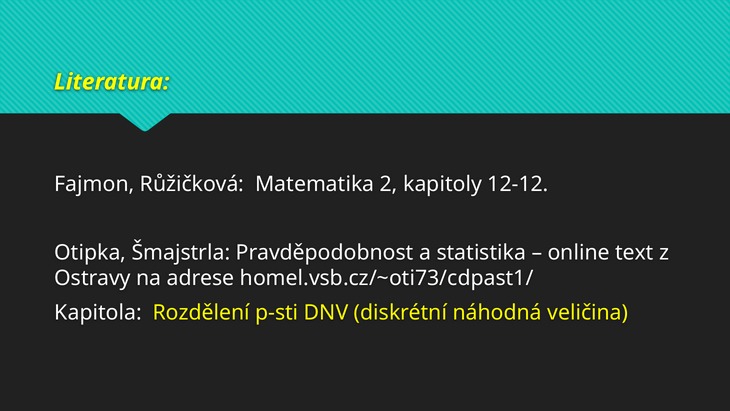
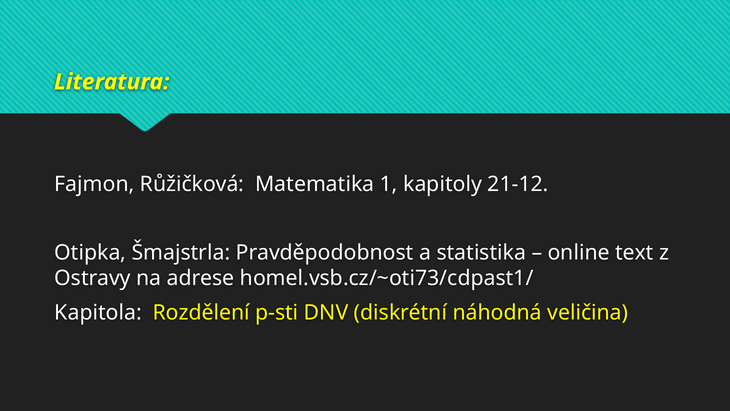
2: 2 -> 1 (389, 184)
12-12: 12-12 -> 21-12 (518, 184)
